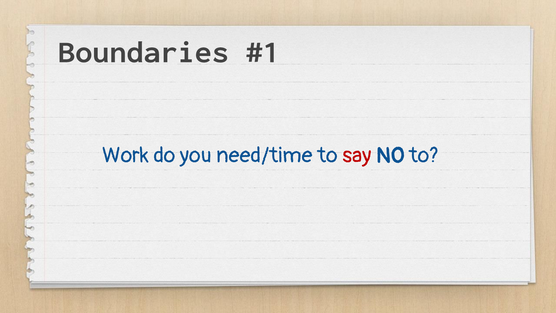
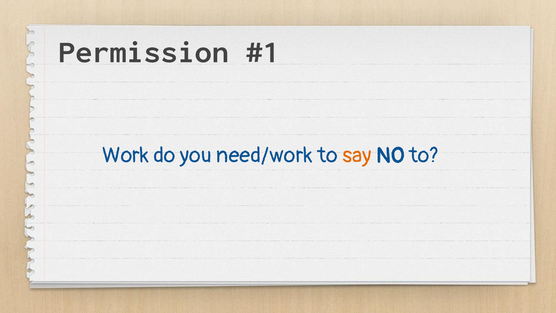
Boundaries: Boundaries -> Permission (144, 52)
need/time: need/time -> need/work (264, 155)
say colour: red -> orange (357, 155)
